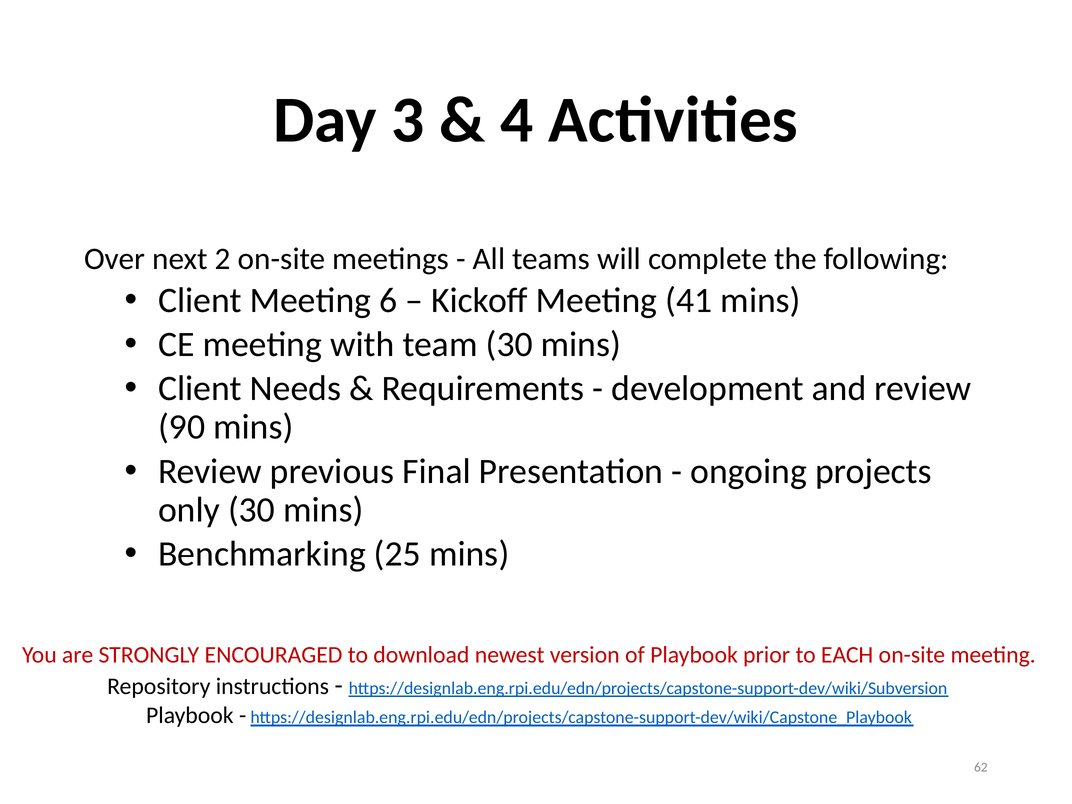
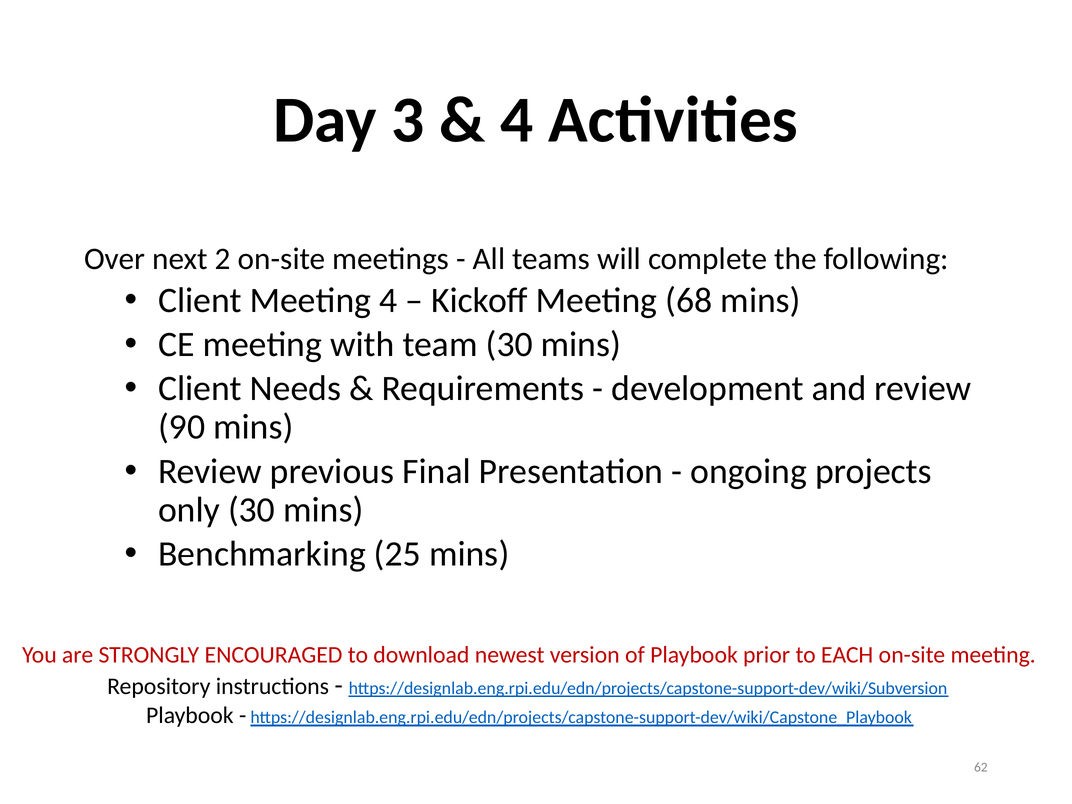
Meeting 6: 6 -> 4 (388, 300)
41: 41 -> 68 (689, 300)
